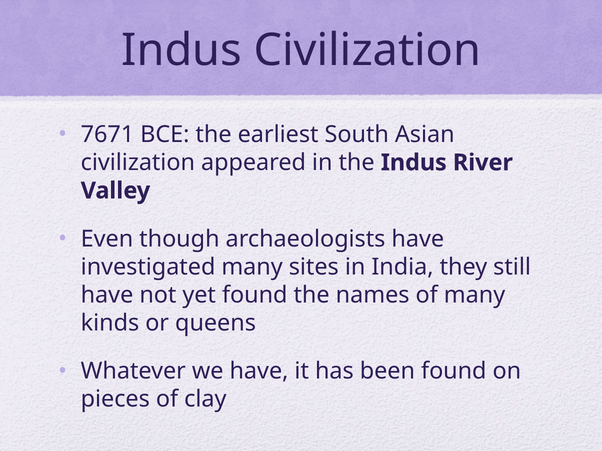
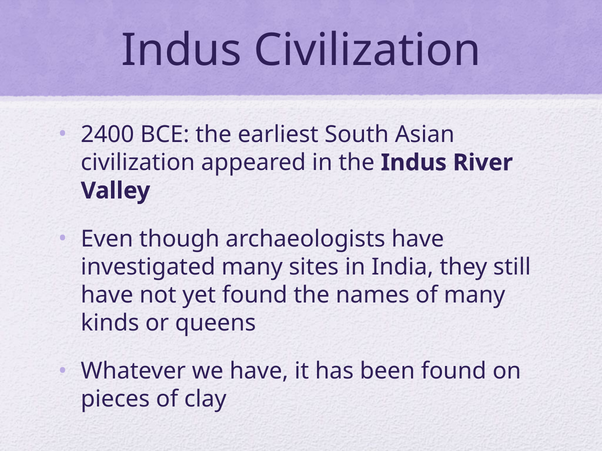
7671: 7671 -> 2400 (107, 135)
